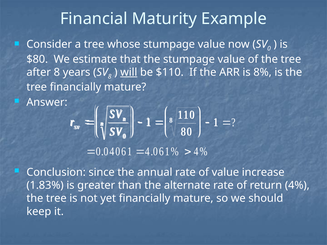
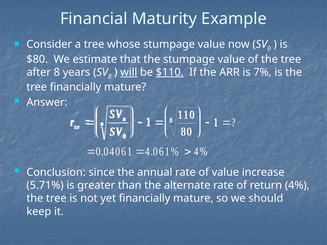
$110 underline: none -> present (170, 72)
8%: 8% -> 7% (263, 72)
1.83%: 1.83% -> 5.71% (45, 185)
